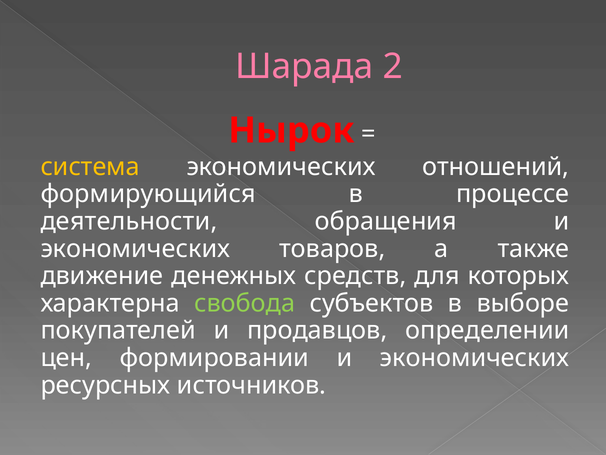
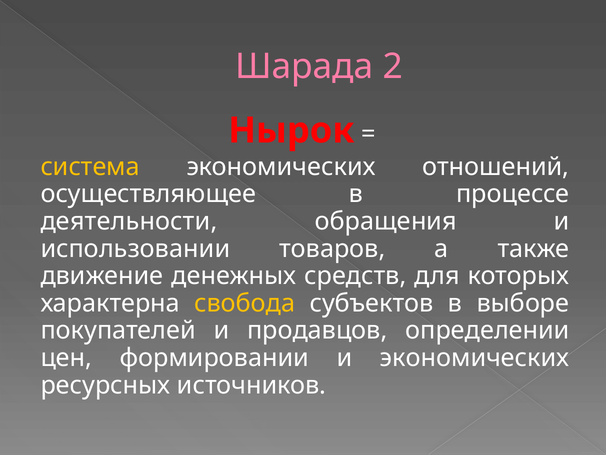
формирующийся: формирующийся -> осуществляющее (148, 194)
экономических: экономических -> использовании (135, 248)
свобода colour: light green -> yellow (245, 303)
